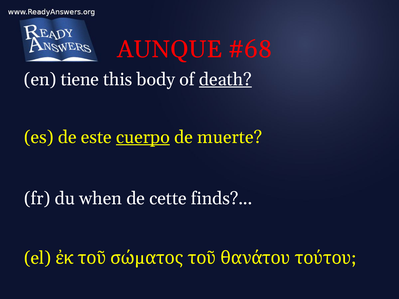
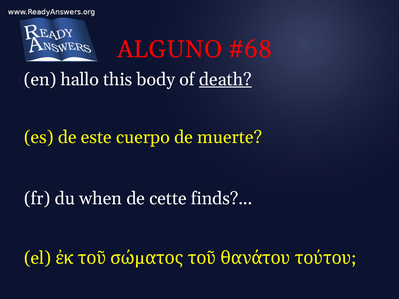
AUNQUE: AUNQUE -> ALGUNO (170, 49)
tiene: tiene -> hallo (80, 79)
cuerpo underline: present -> none (143, 137)
